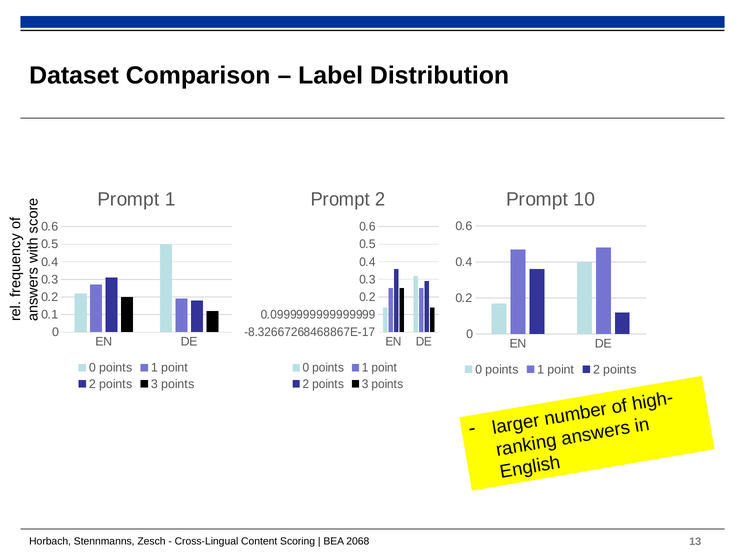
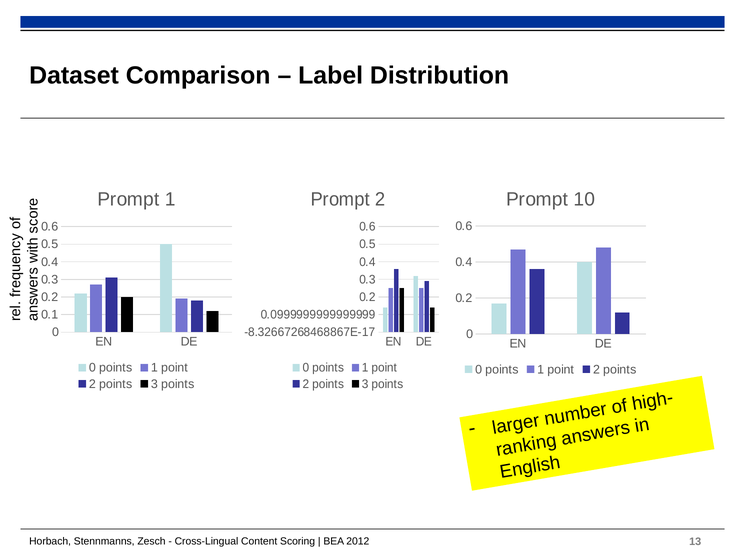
2068: 2068 -> 2012 (358, 541)
